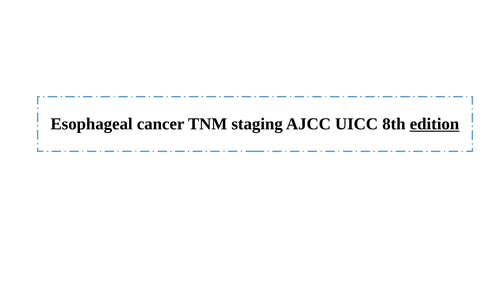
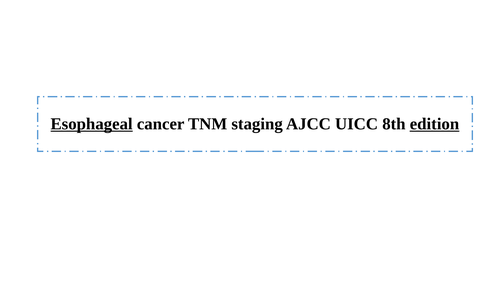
Esophageal underline: none -> present (92, 124)
